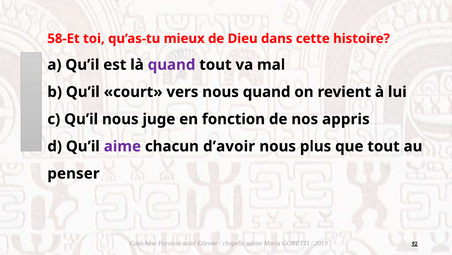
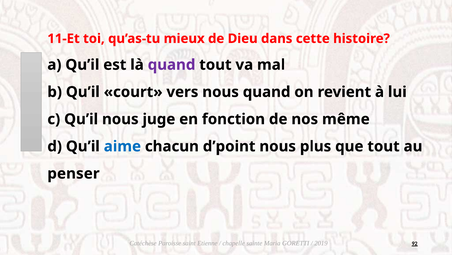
58-Et: 58-Et -> 11-Et (64, 38)
appris: appris -> même (346, 119)
aime colour: purple -> blue (122, 146)
d’avoir: d’avoir -> d’point (229, 146)
